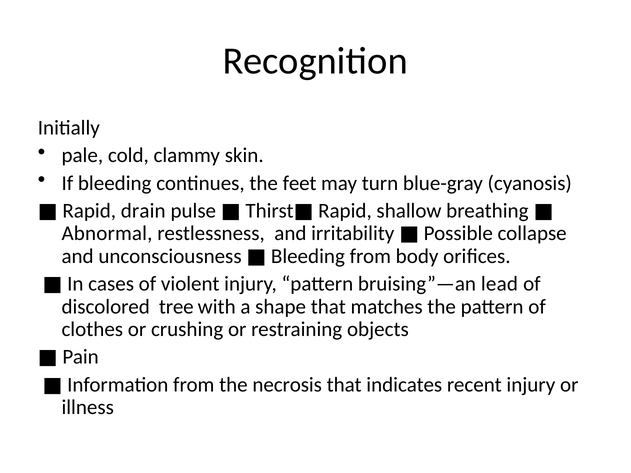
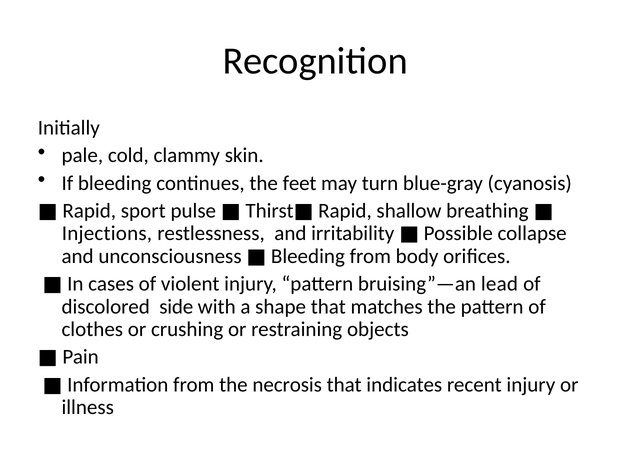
drain: drain -> sport (143, 211)
Abnormal: Abnormal -> Injections (107, 234)
tree: tree -> side (176, 307)
